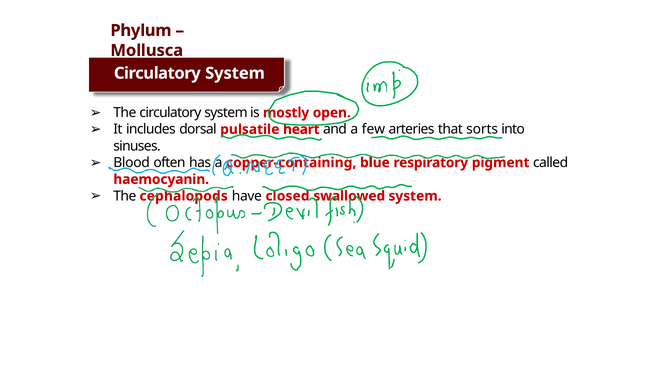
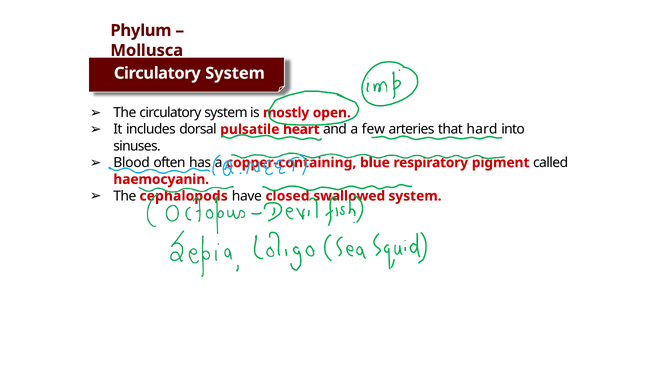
sorts: sorts -> hard (482, 129)
